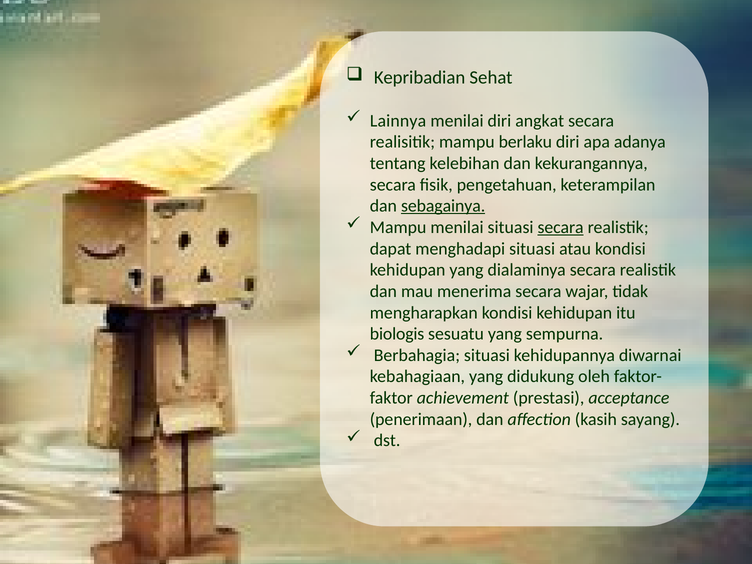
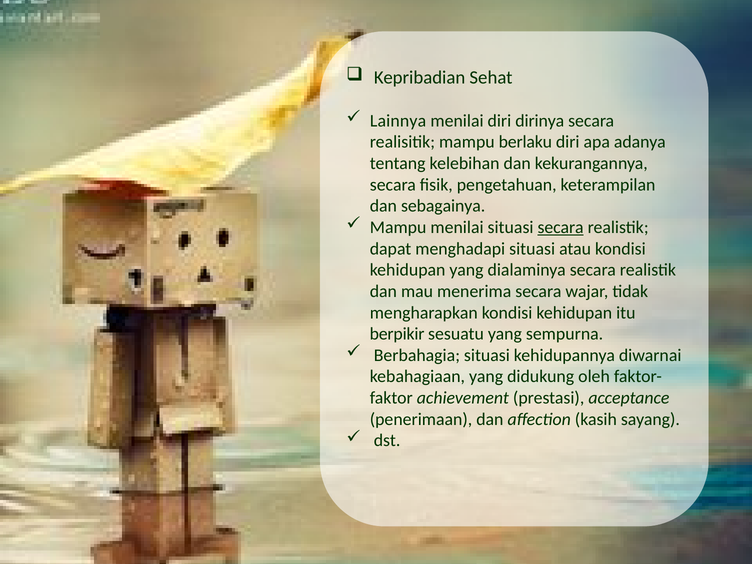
angkat: angkat -> dirinya (540, 121)
sebagainya underline: present -> none (443, 206)
biologis: biologis -> berpikir (397, 334)
